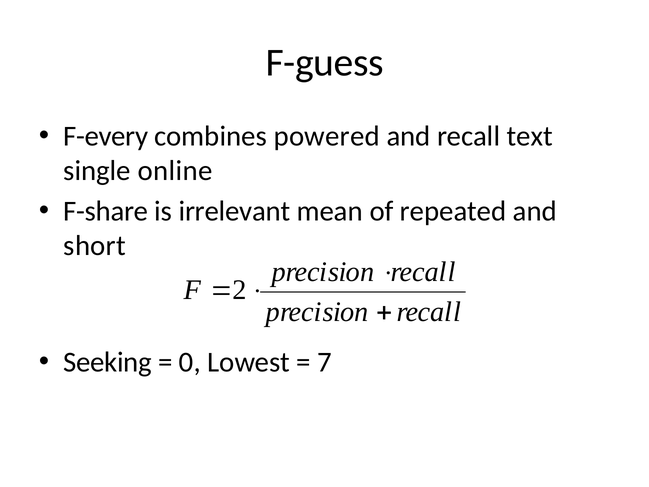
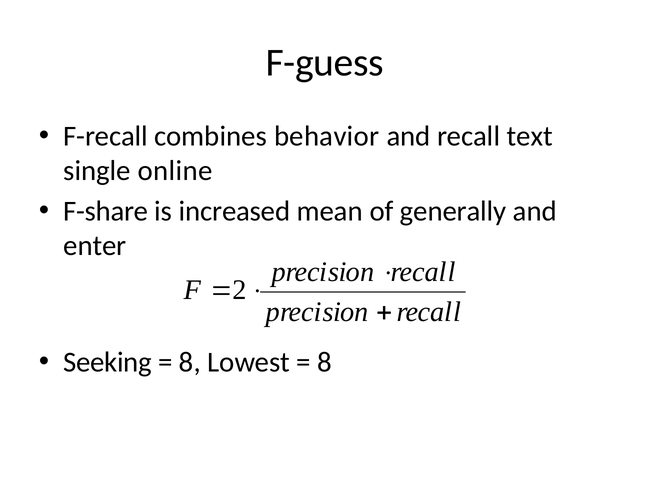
F-every: F-every -> F-recall (106, 136)
powered: powered -> behavior (327, 136)
irrelevant: irrelevant -> increased (235, 211)
repeated: repeated -> generally (453, 211)
short: short -> enter (95, 246)
0: 0 -> 8 (190, 362)
7: 7 -> 8 (325, 362)
